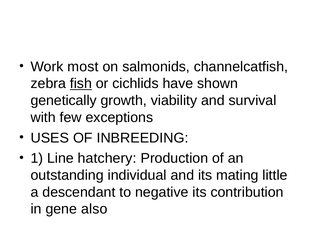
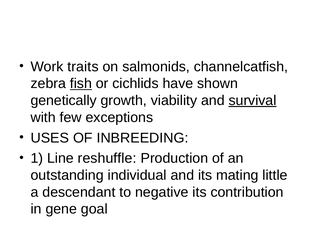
most: most -> traits (83, 67)
survival underline: none -> present (253, 101)
hatchery: hatchery -> reshuffle (107, 159)
also: also -> goal (94, 210)
